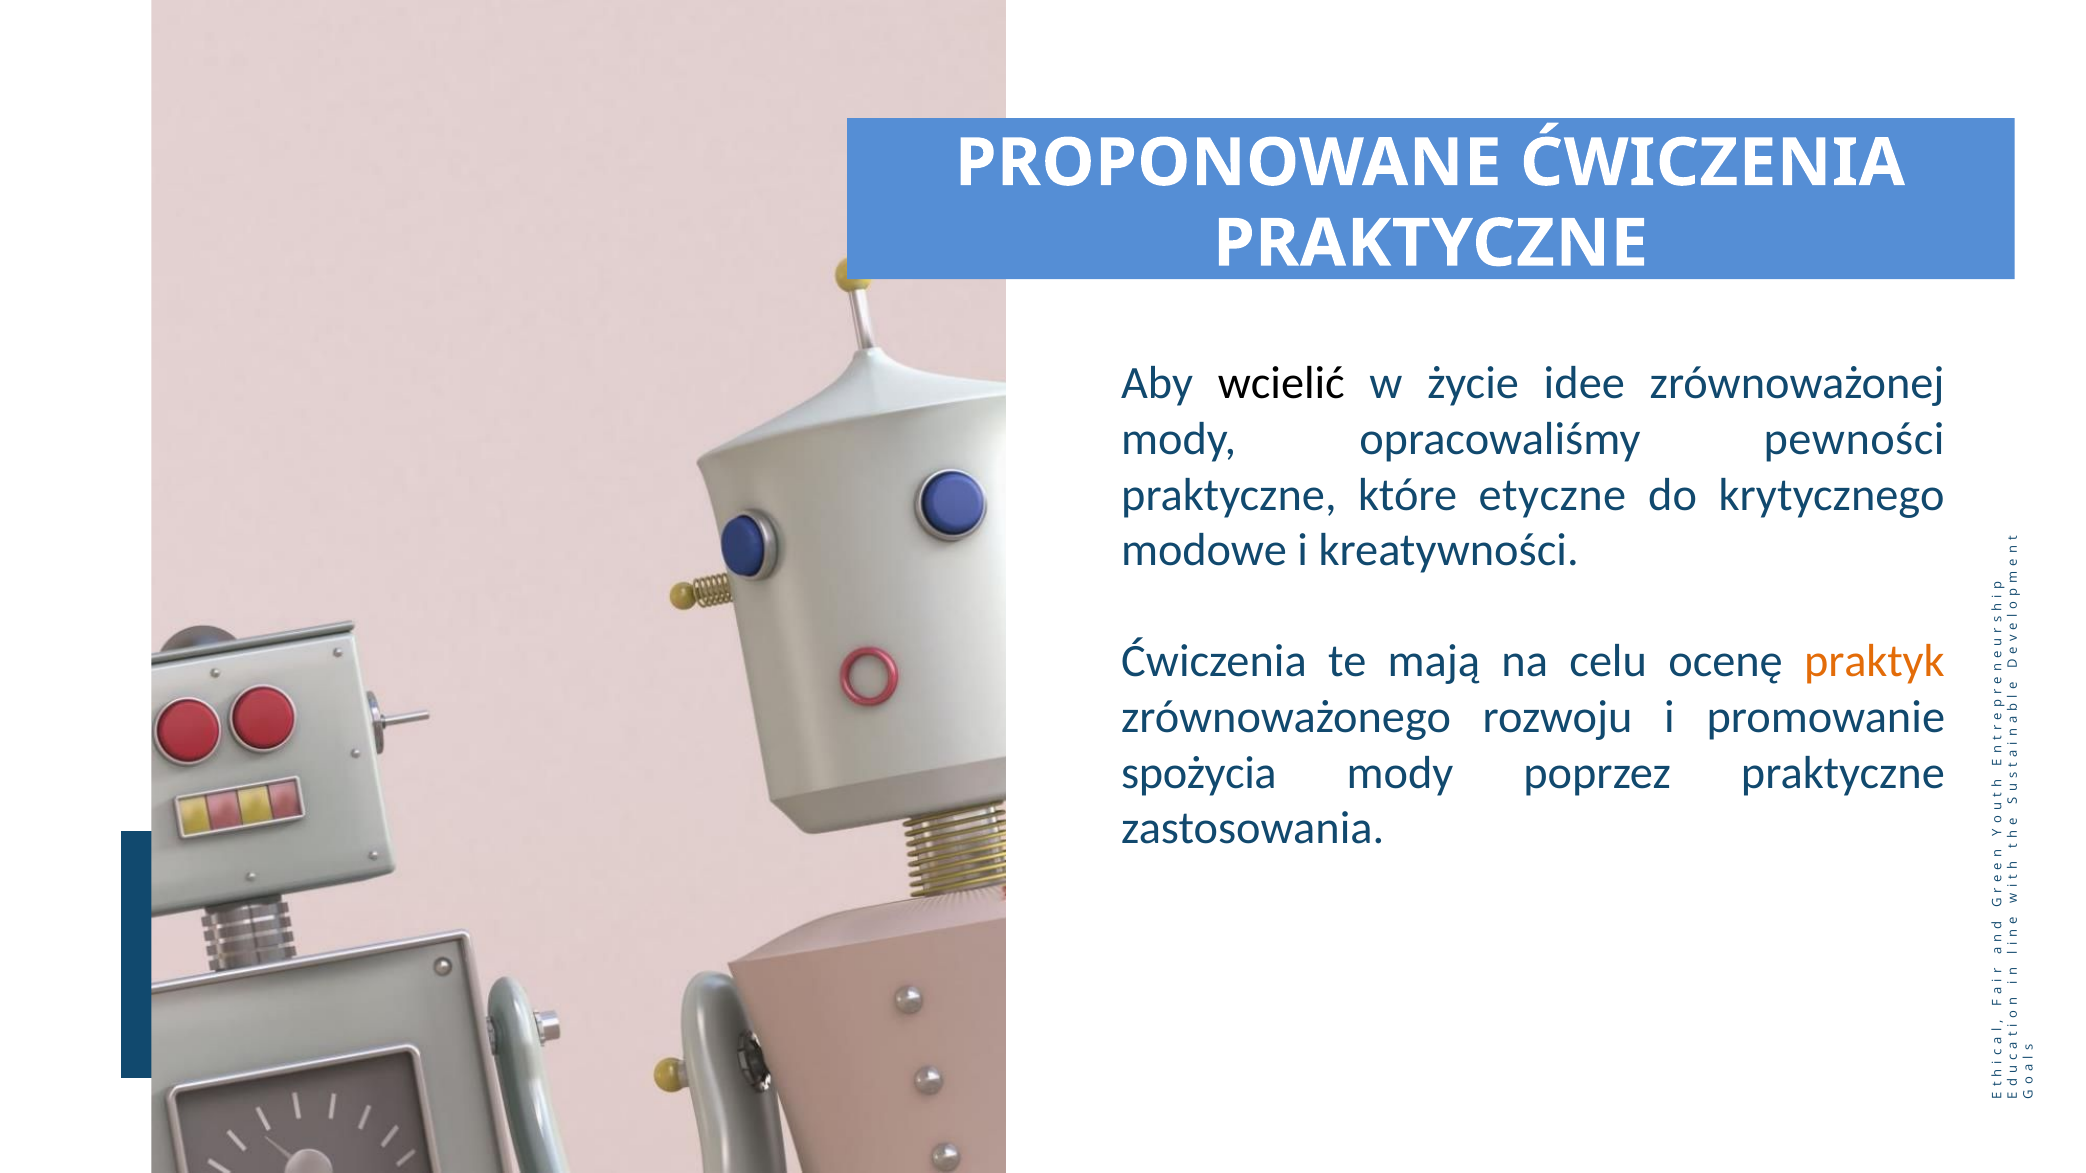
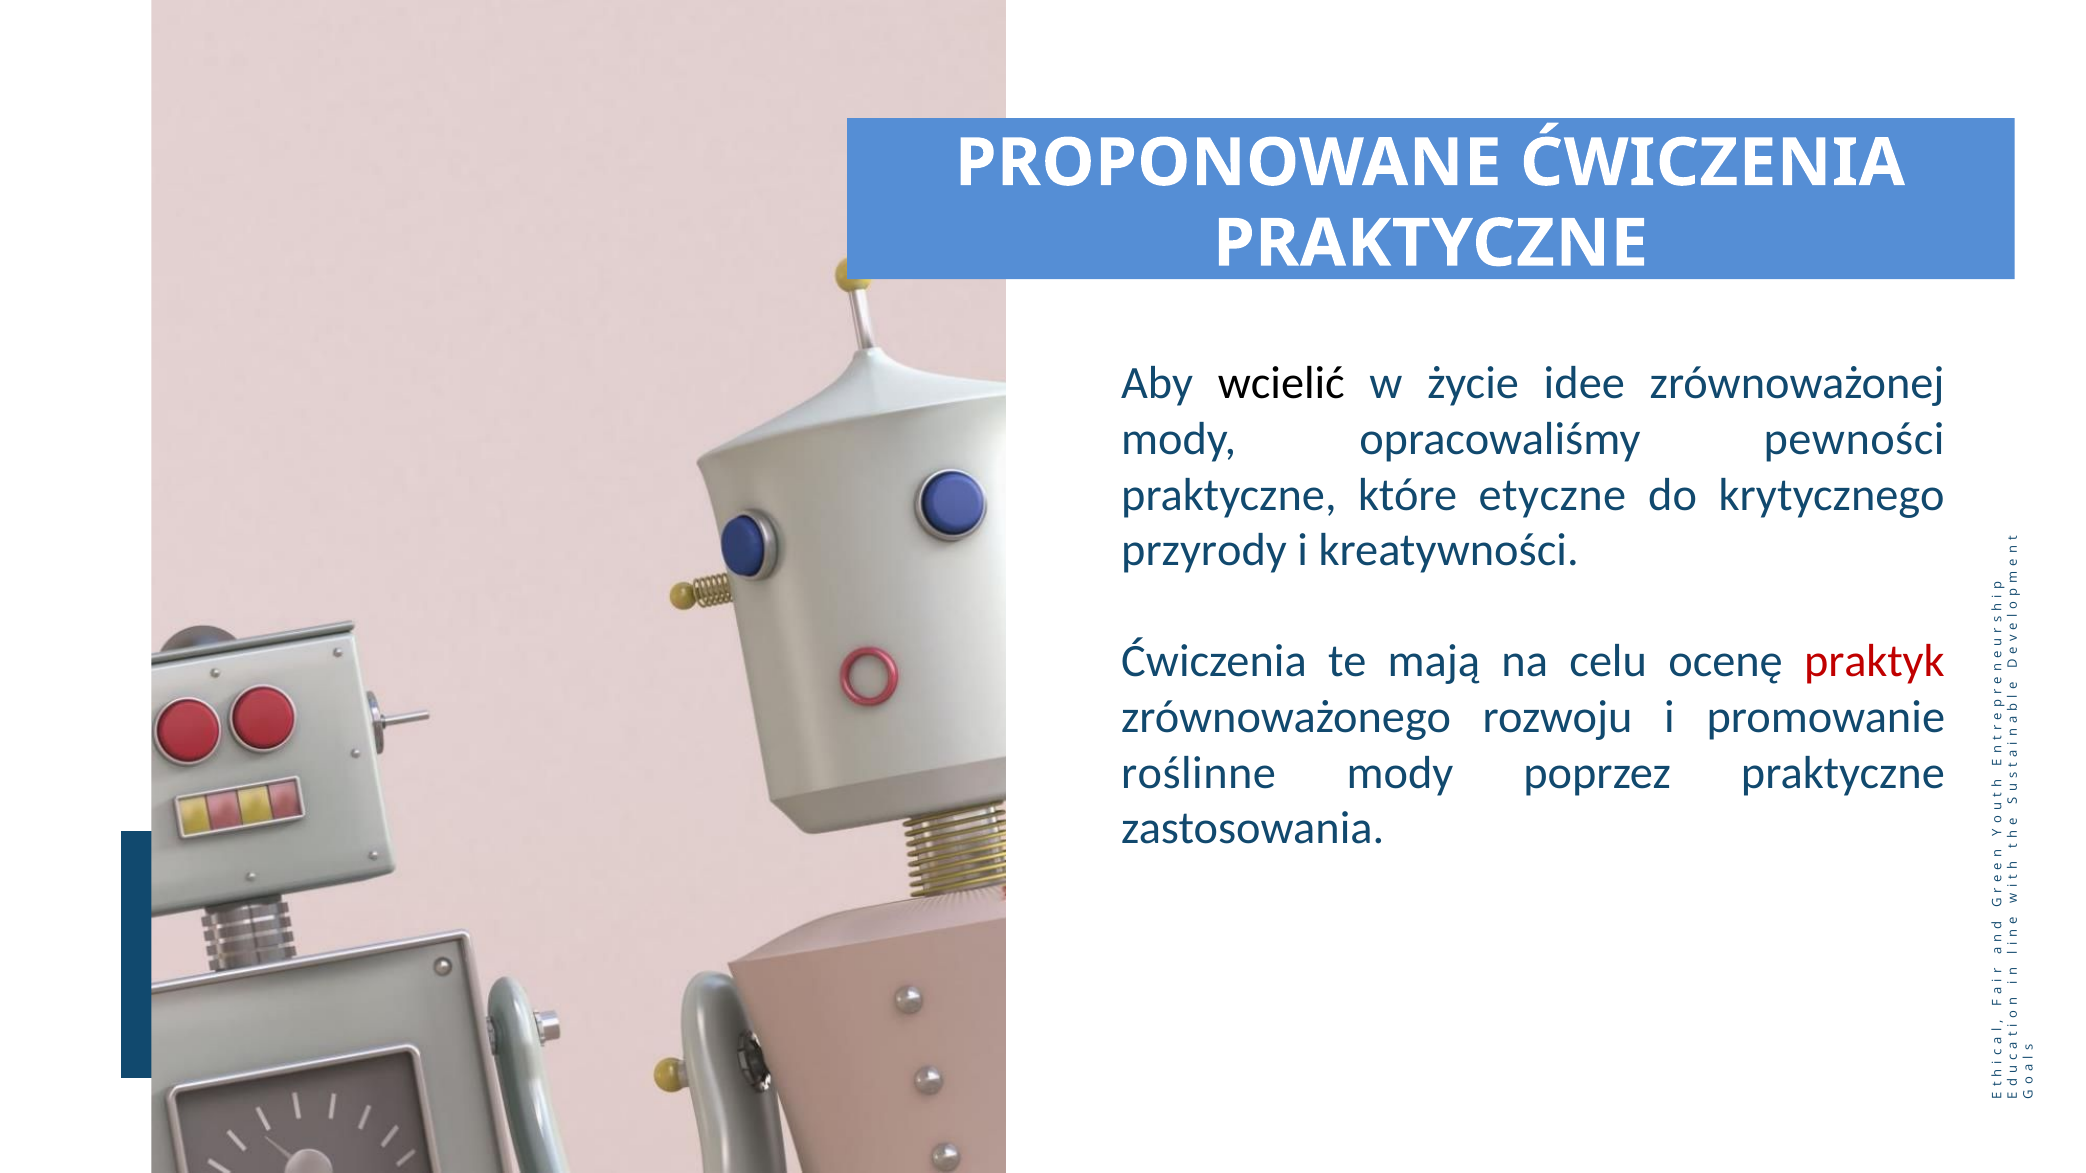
modowe: modowe -> przyrody (1204, 551)
praktyk colour: orange -> red (1874, 662)
spożycia: spożycia -> roślinne (1199, 773)
